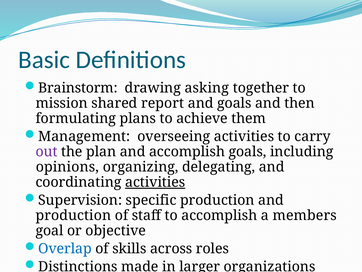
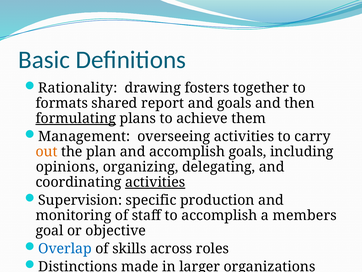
Brainstorm: Brainstorm -> Rationality (78, 88)
asking: asking -> fosters (207, 88)
mission: mission -> formats (62, 103)
formulating underline: none -> present (76, 118)
out colour: purple -> orange (47, 151)
production: production -> monitoring (73, 215)
